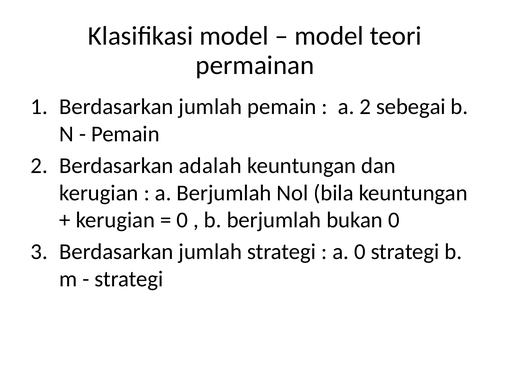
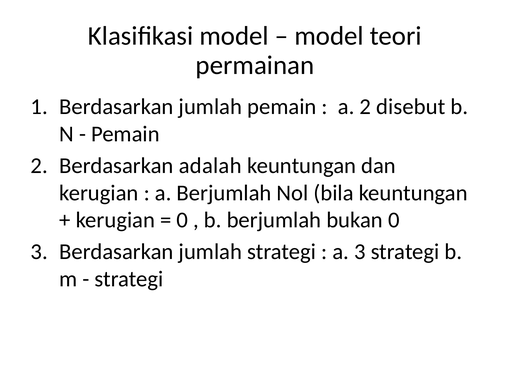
sebegai: sebegai -> disebut (411, 107)
a 0: 0 -> 3 (360, 252)
